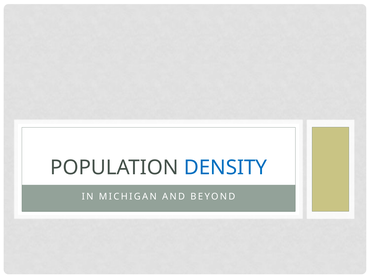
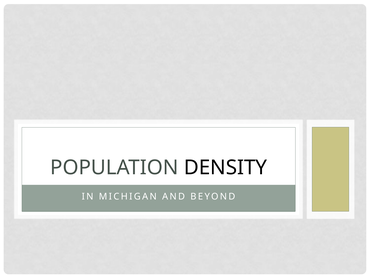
DENSITY colour: blue -> black (225, 167)
